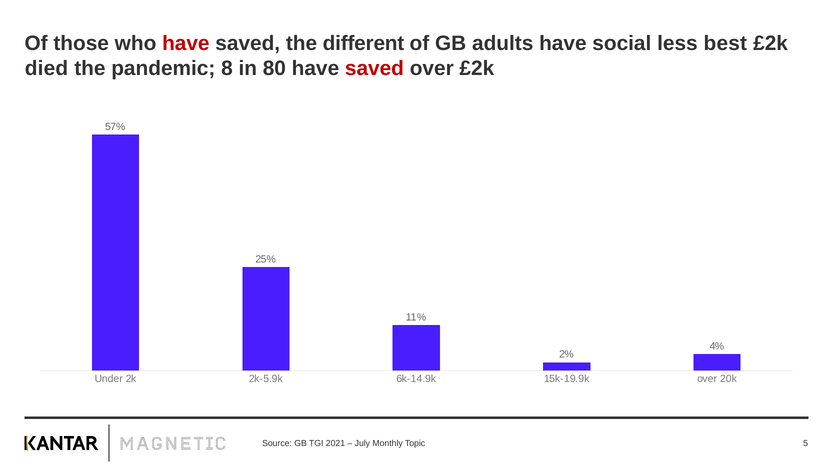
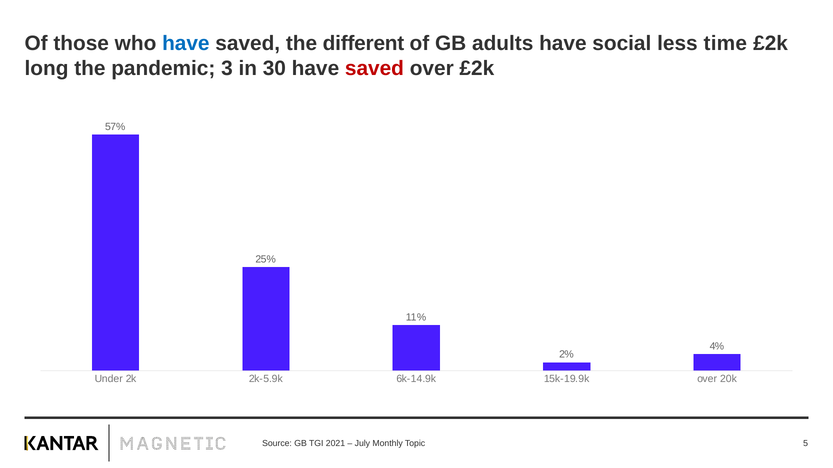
have colour: red -> blue (186, 43)
best: best -> time (725, 43)
died: died -> long (47, 68)
8: 8 -> 3 (227, 68)
80: 80 -> 30 (274, 68)
